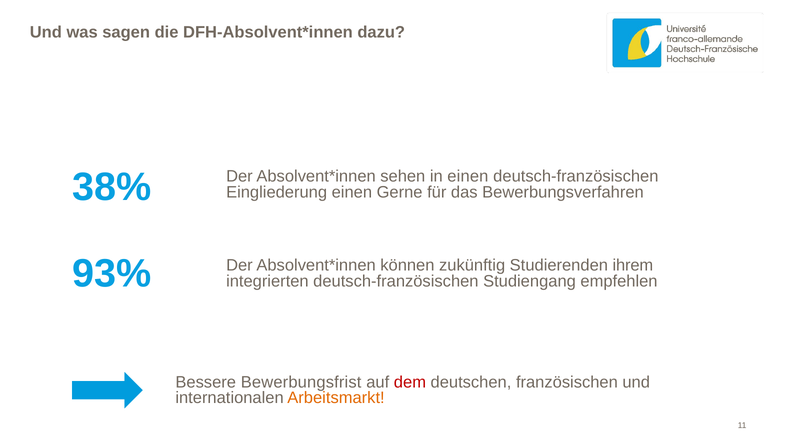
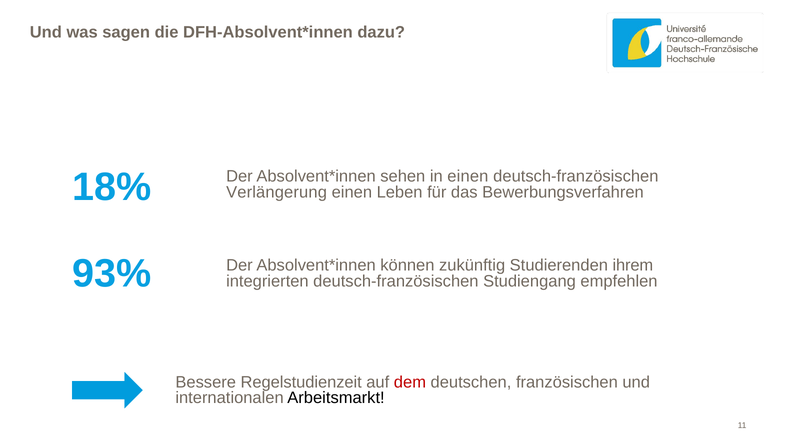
38%: 38% -> 18% (112, 187)
Eingliederung: Eingliederung -> Verlängerung (277, 192)
Gerne: Gerne -> Leben (400, 192)
Bewerbungsfrist: Bewerbungsfrist -> Regelstudienzeit (301, 382)
Arbeitsmarkt colour: orange -> black (336, 397)
